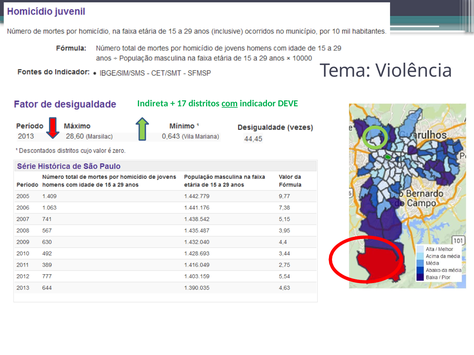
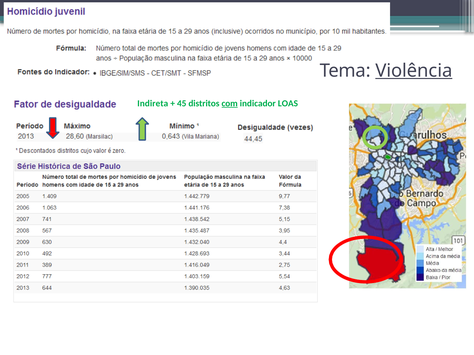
Violência underline: none -> present (414, 71)
17: 17 -> 45 (182, 104)
DEVE: DEVE -> LOAS (288, 104)
